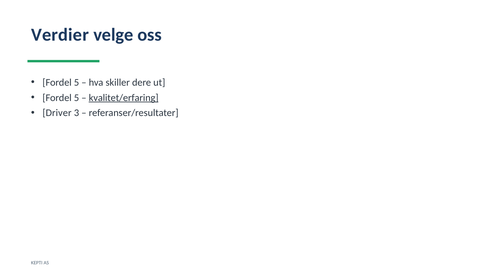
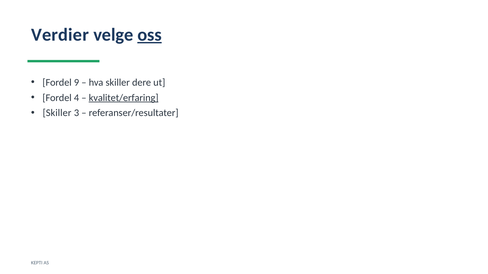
oss underline: none -> present (150, 35)
5: 5 -> 9 (77, 83)
5: 5 -> 4 (77, 98)
Driver: Driver -> Skiller (57, 113)
